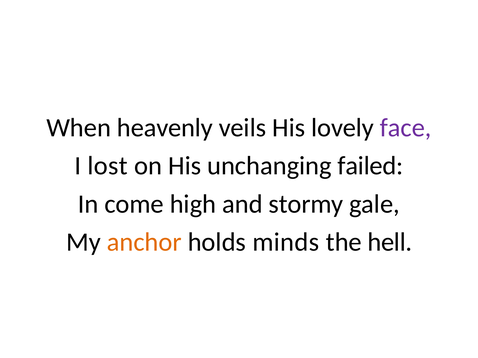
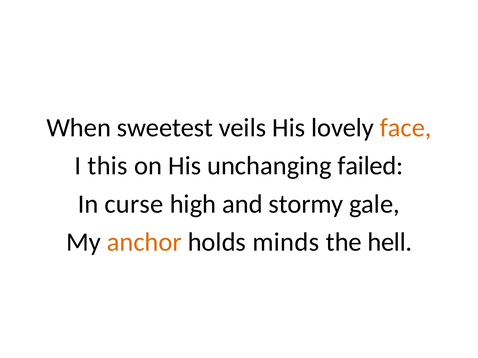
heavenly: heavenly -> sweetest (165, 128)
face colour: purple -> orange (406, 128)
lost: lost -> this (108, 166)
come: come -> curse (134, 204)
